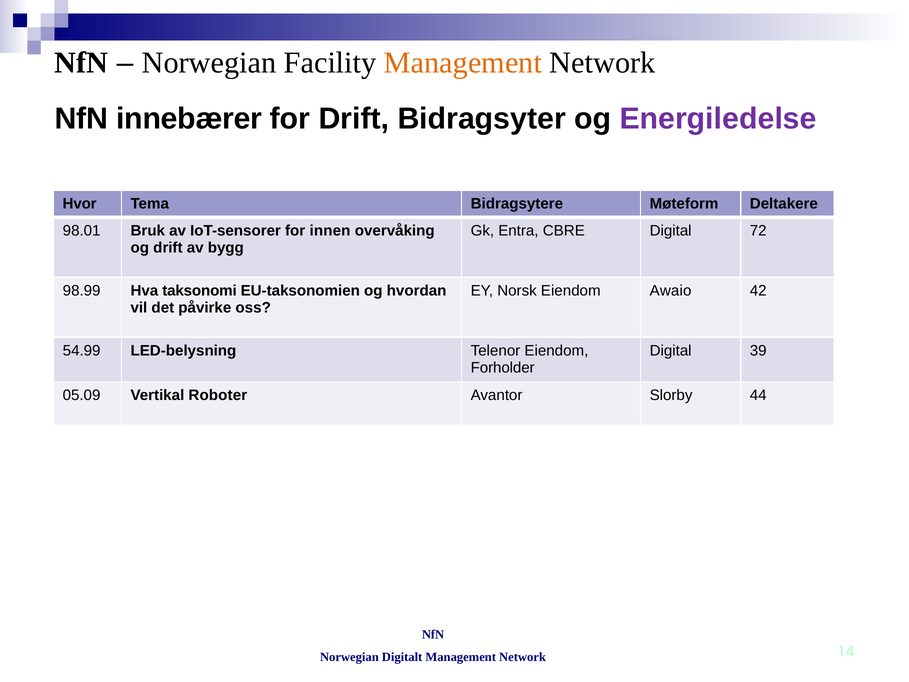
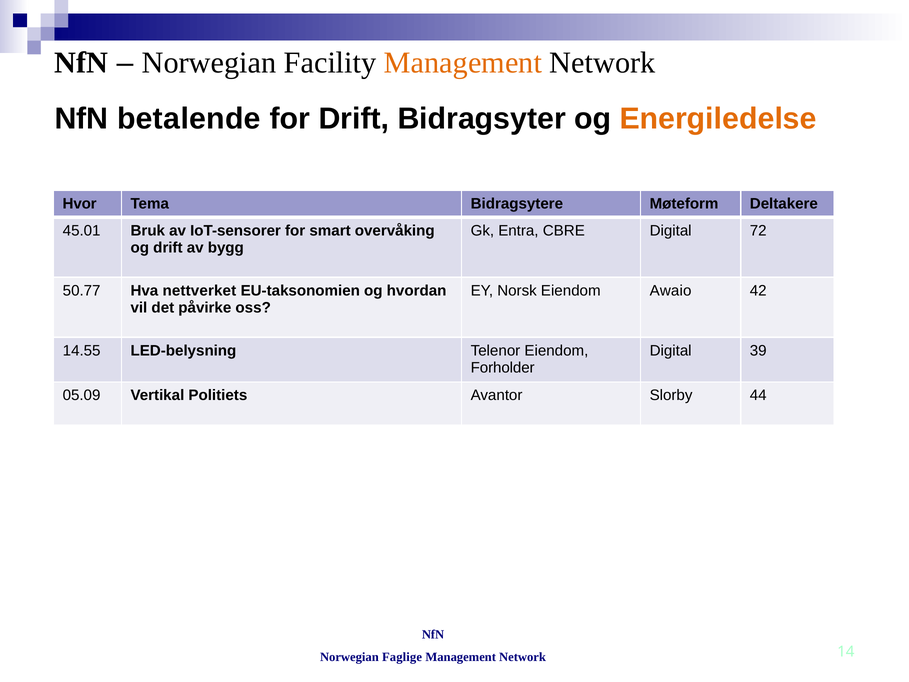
innebærer: innebærer -> betalende (189, 119)
Energiledelse colour: purple -> orange (718, 119)
98.01: 98.01 -> 45.01 (82, 230)
innen: innen -> smart (330, 230)
98.99: 98.99 -> 50.77 (82, 290)
taksonomi: taksonomi -> nettverket (199, 290)
54.99: 54.99 -> 14.55 (82, 350)
Roboter: Roboter -> Politiets (218, 395)
Digitalt: Digitalt -> Faglige (402, 657)
